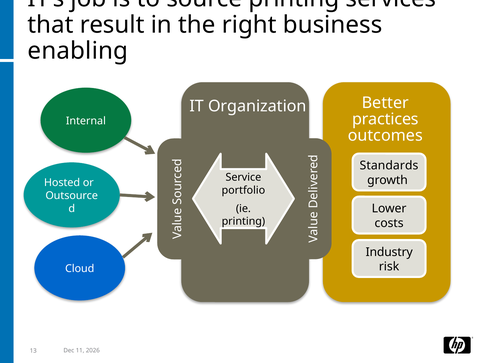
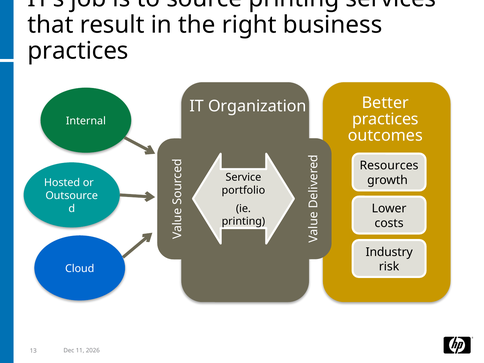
enabling: enabling -> practices (78, 51)
Standards: Standards -> Resources (389, 166)
